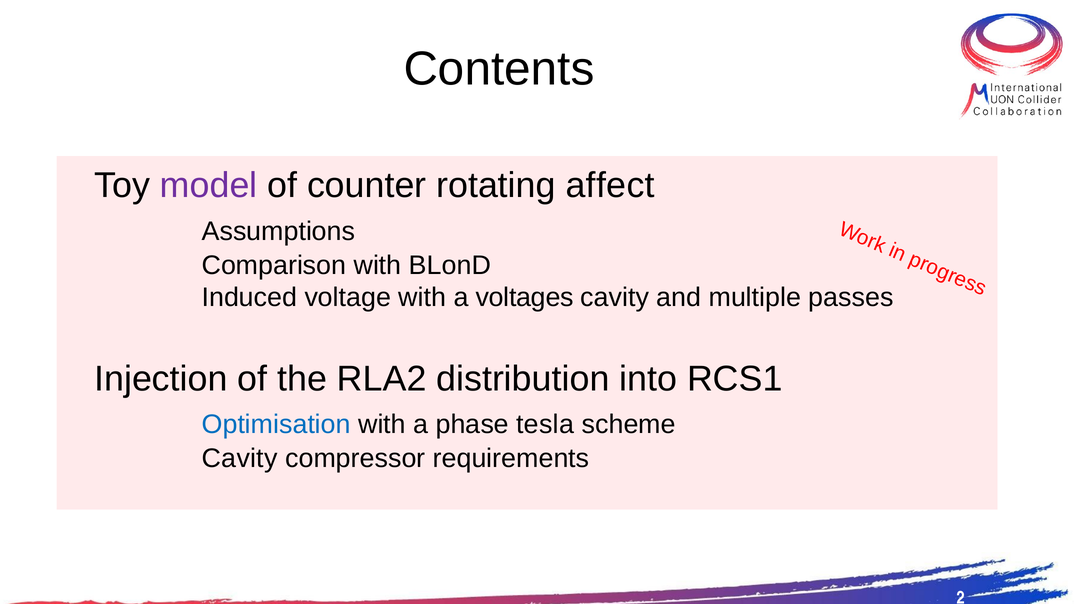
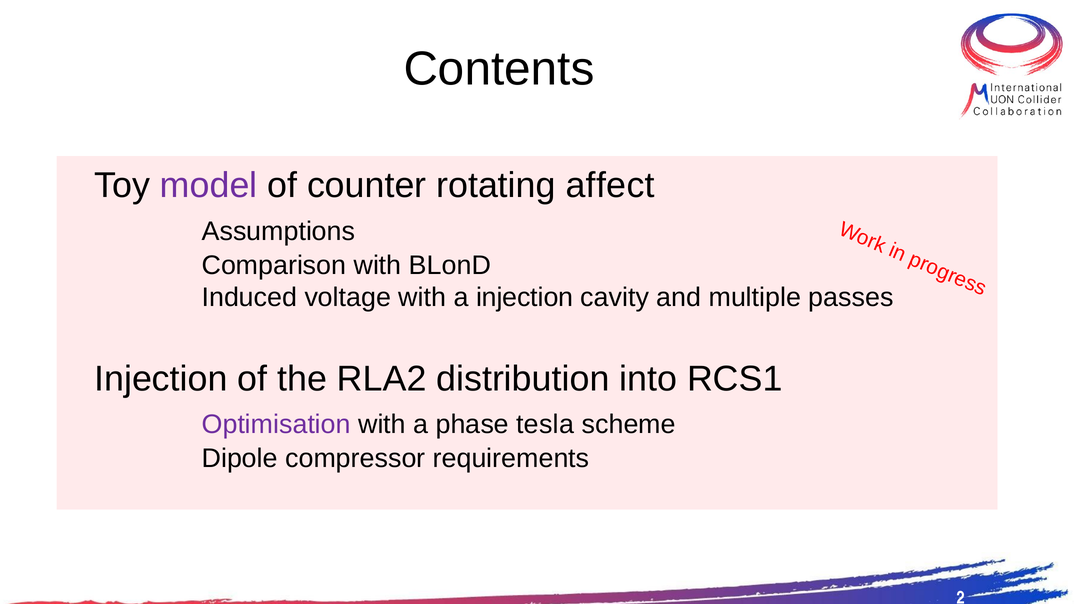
a voltages: voltages -> injection (525, 298)
Optimisation colour: blue -> purple (276, 425)
Cavity: Cavity -> Dipole (240, 459)
